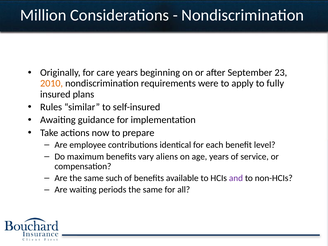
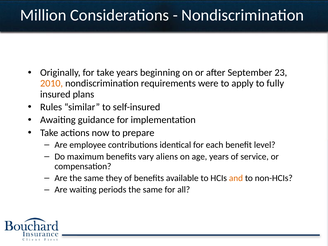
for care: care -> take (105, 73)
such: such -> they (114, 178)
and colour: purple -> orange (236, 178)
